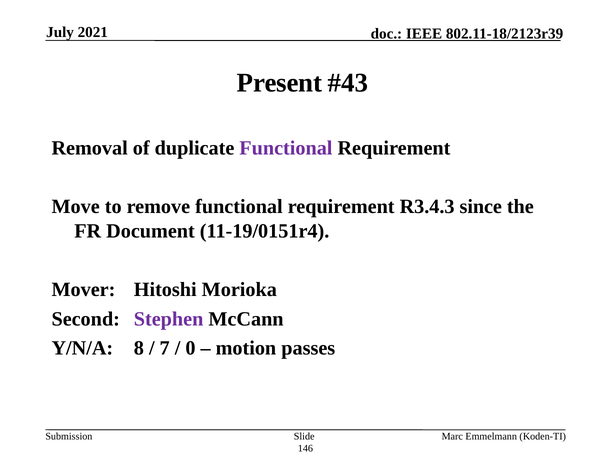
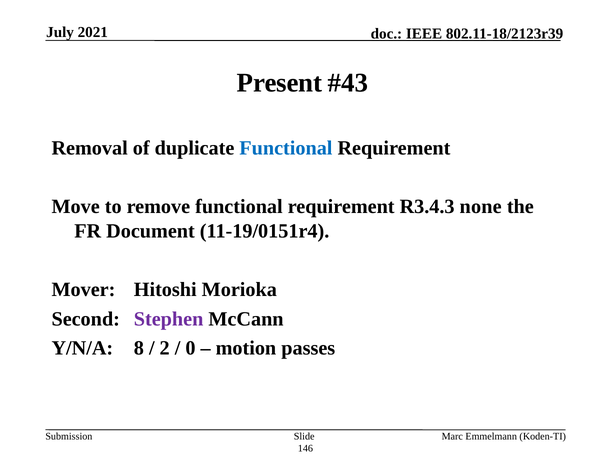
Functional colour: purple -> blue (286, 148)
since: since -> none (481, 206)
7: 7 -> 2 (165, 348)
